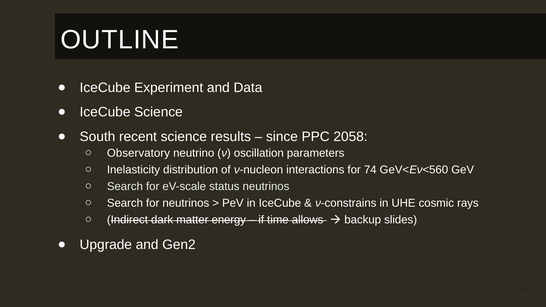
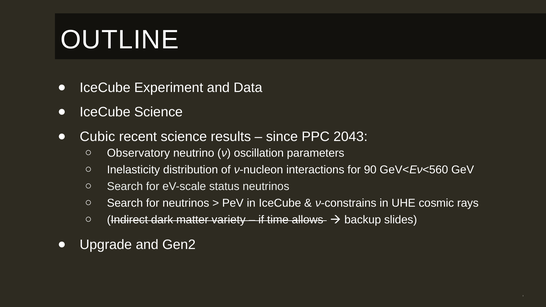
South: South -> Cubic (97, 137)
2058: 2058 -> 2043 (351, 137)
74: 74 -> 90 (370, 170)
energy: energy -> variety (229, 220)
